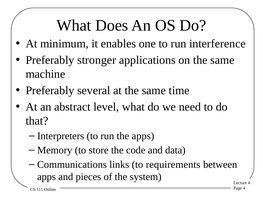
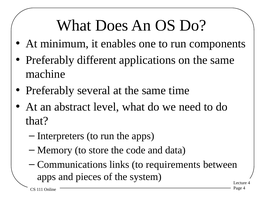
interference: interference -> components (217, 44)
stronger: stronger -> different (97, 60)
